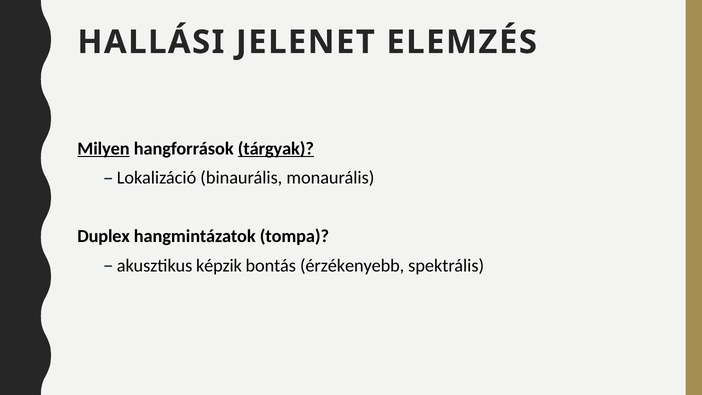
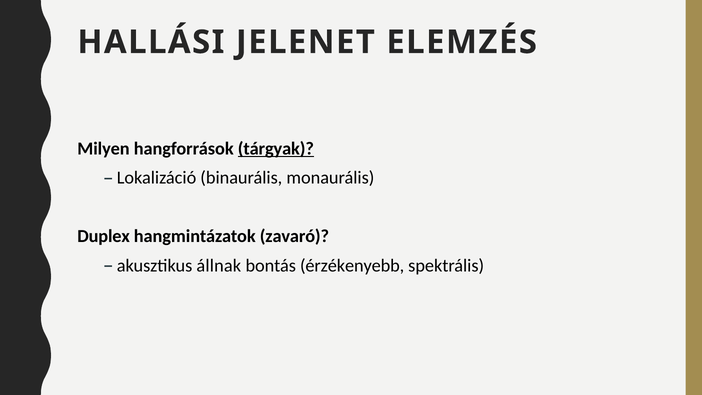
Milyen underline: present -> none (104, 149)
tompa: tompa -> zavaró (294, 236)
képzik: képzik -> állnak (219, 265)
